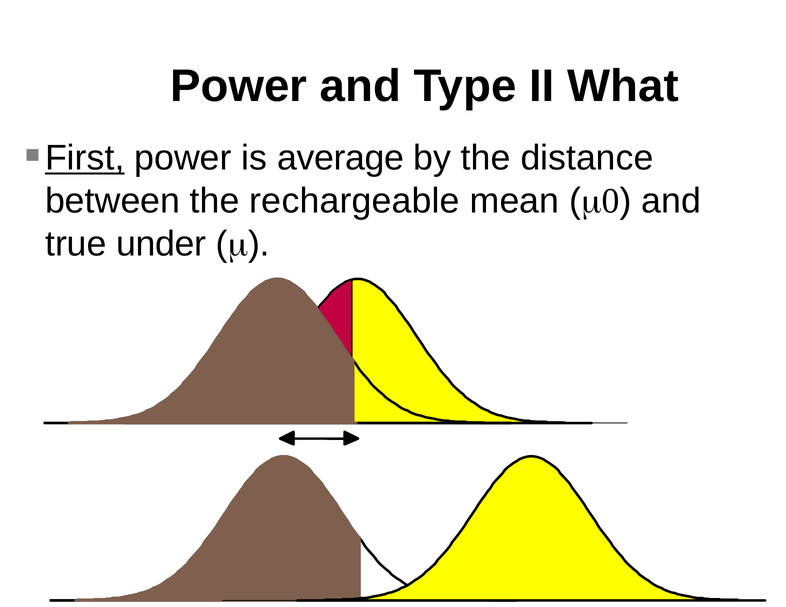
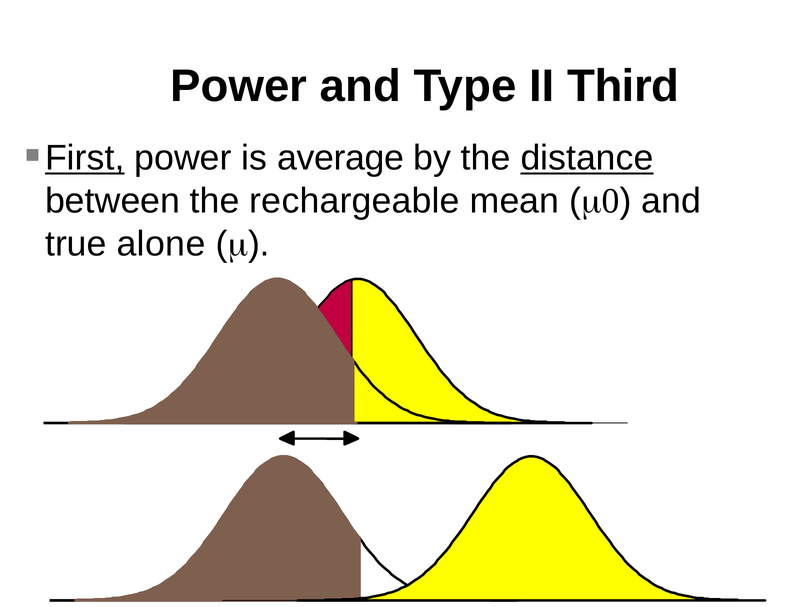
What: What -> Third (623, 86)
distance underline: none -> present (587, 158)
under: under -> alone (161, 244)
